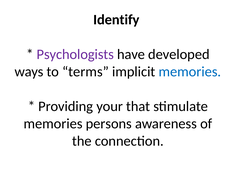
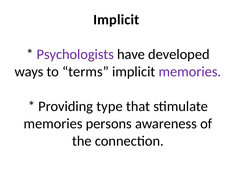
Identify: Identify -> Implicit (116, 20)
memories colour: blue -> purple (190, 72)
your: your -> type (110, 106)
